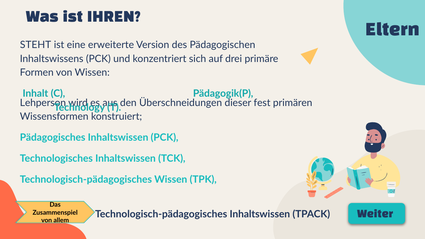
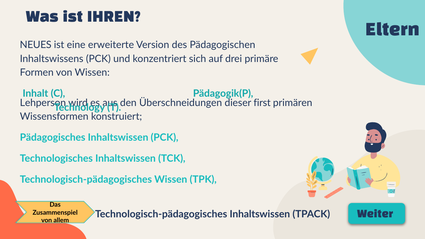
STEHT: STEHT -> NEUES (36, 45)
fest: fest -> first (262, 103)
